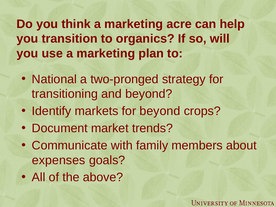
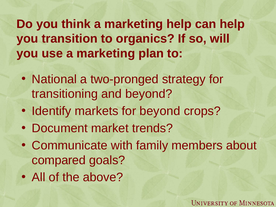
marketing acre: acre -> help (179, 24)
expenses: expenses -> compared (59, 160)
